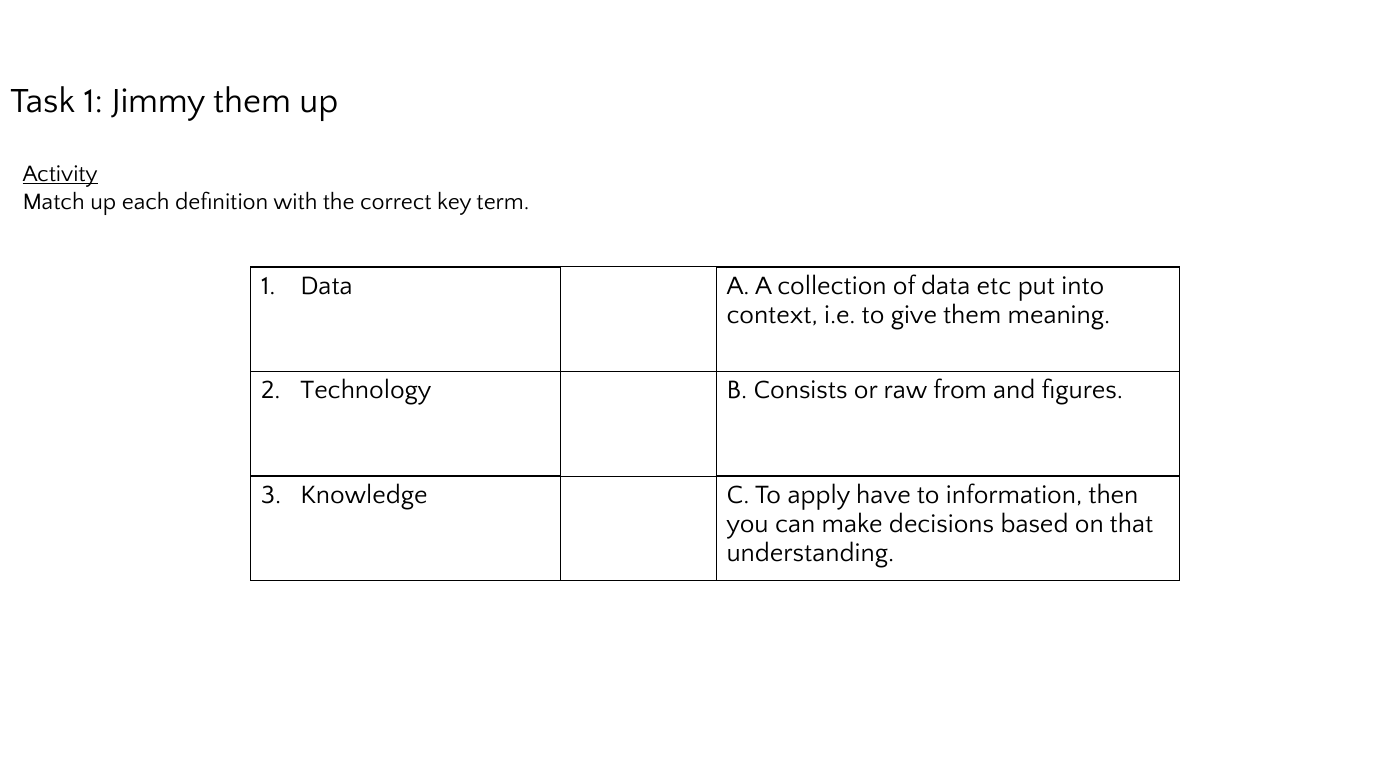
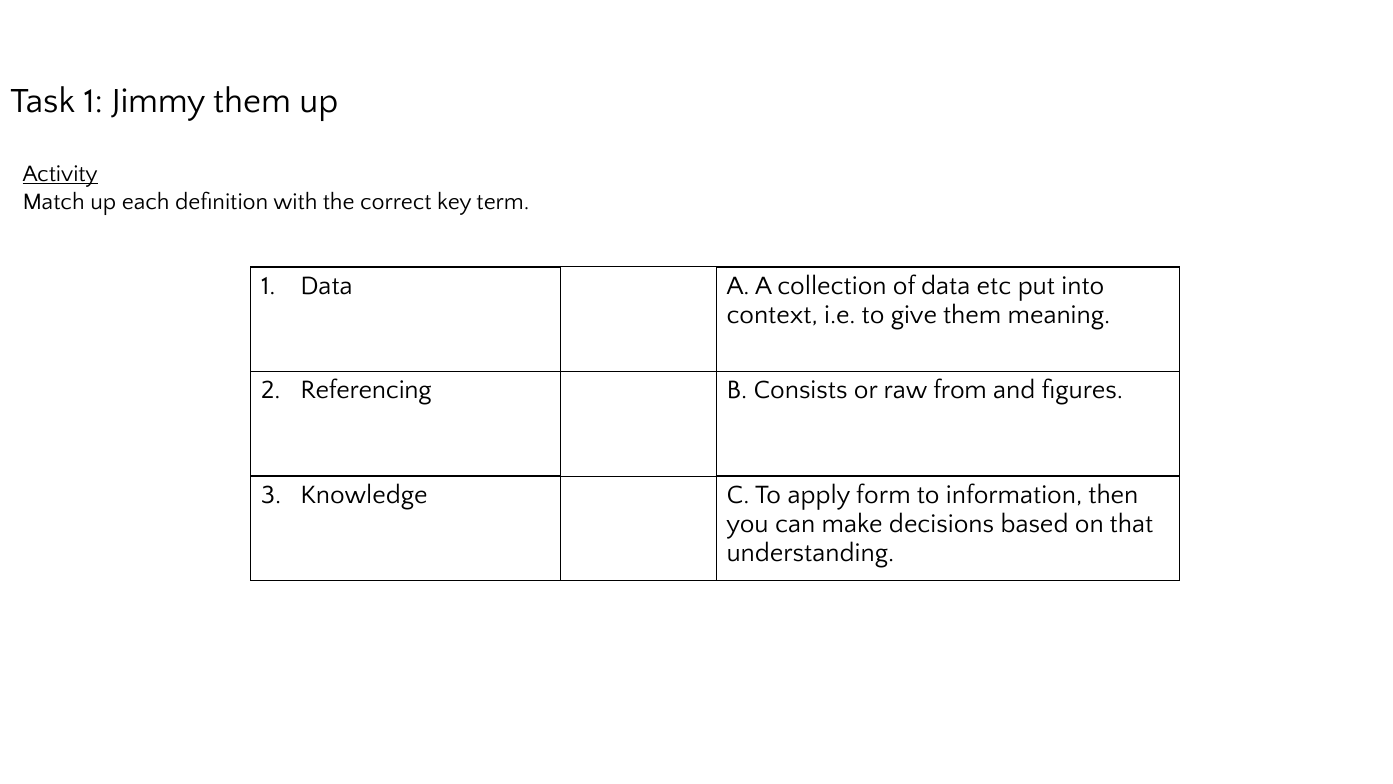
Technology: Technology -> Referencing (366, 390)
have: have -> form (883, 495)
